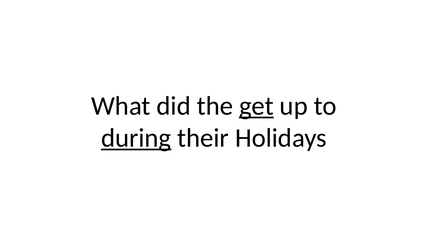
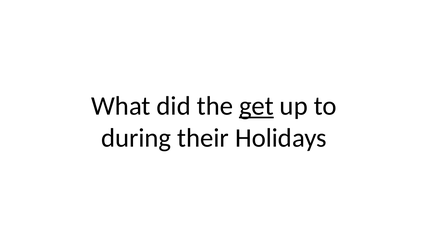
during underline: present -> none (136, 138)
